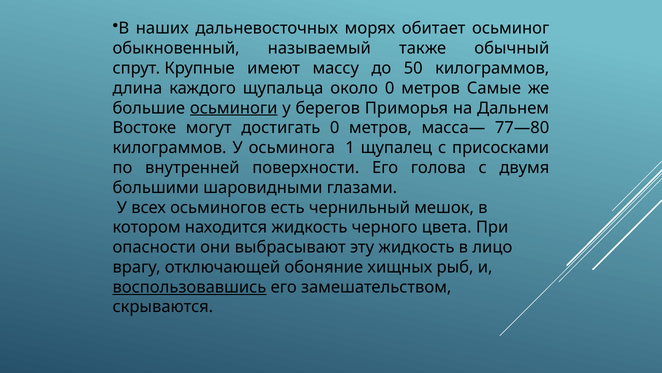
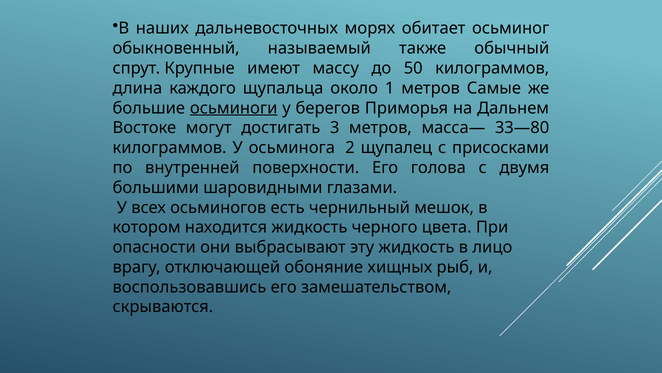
около 0: 0 -> 1 (390, 88)
достигать 0: 0 -> 3 (335, 128)
77—80: 77—80 -> 33—80 (522, 128)
1: 1 -> 2 (350, 148)
воспользовавшись underline: present -> none (189, 287)
